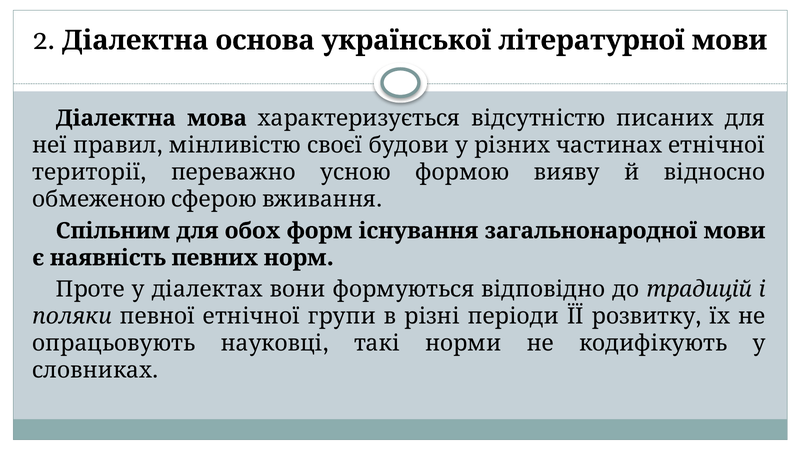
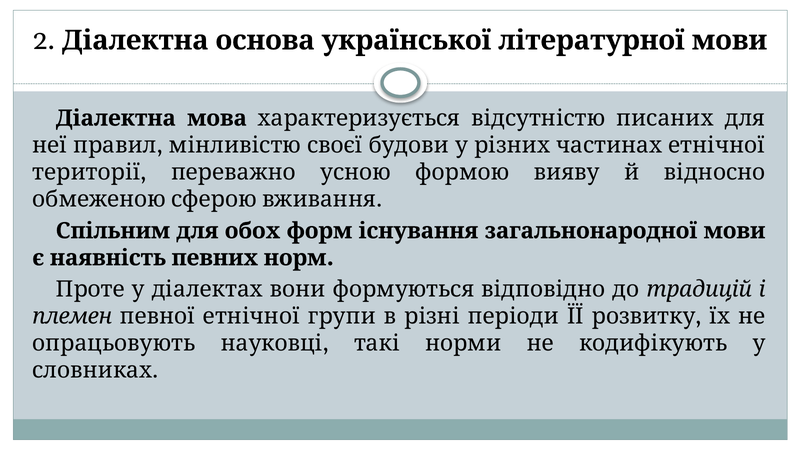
поляки: поляки -> племен (72, 317)
